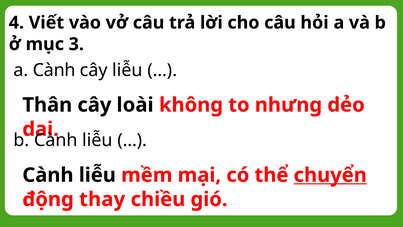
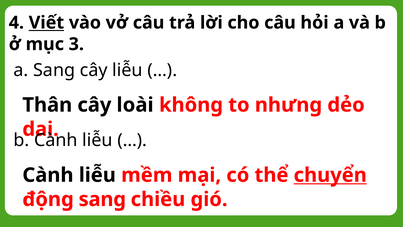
Viết underline: none -> present (46, 23)
a Cành: Cành -> Sang (54, 70)
động thay: thay -> sang (102, 199)
